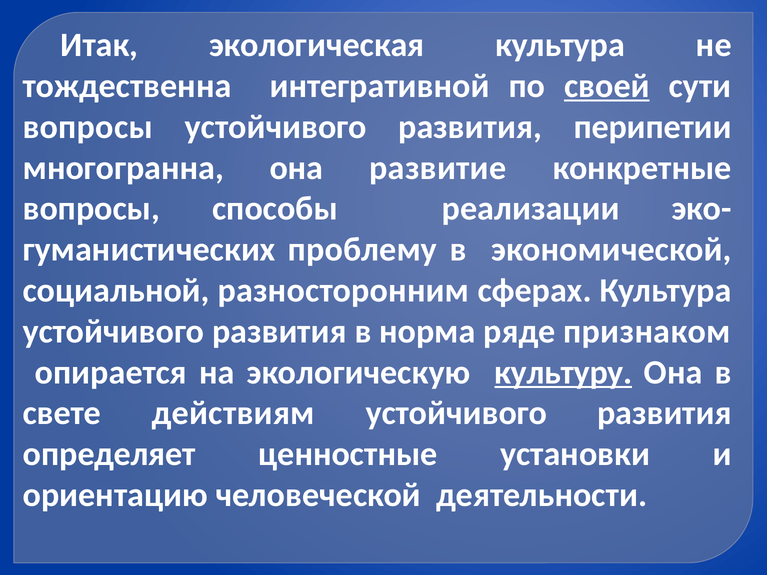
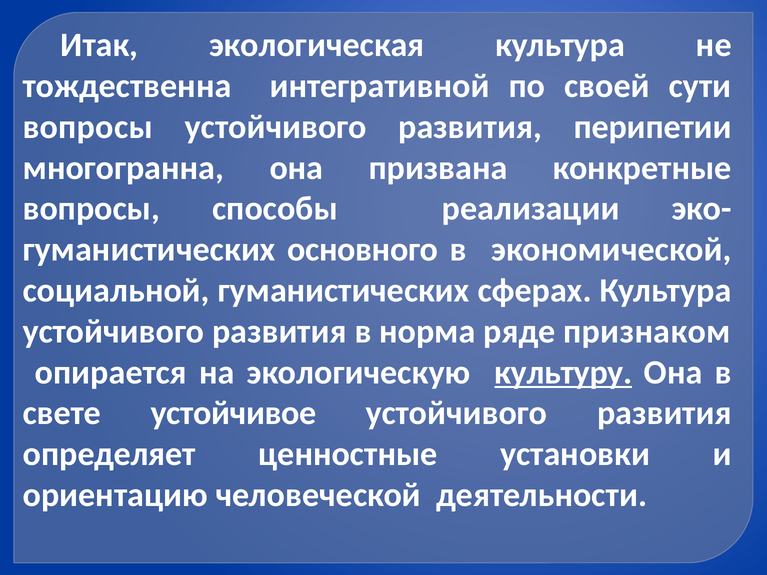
своей underline: present -> none (607, 86)
развитие: развитие -> призвана (438, 168)
проблему: проблему -> основного (363, 250)
социальной разносторонним: разносторонним -> гуманистических (344, 291)
действиям: действиям -> устойчивое (233, 413)
